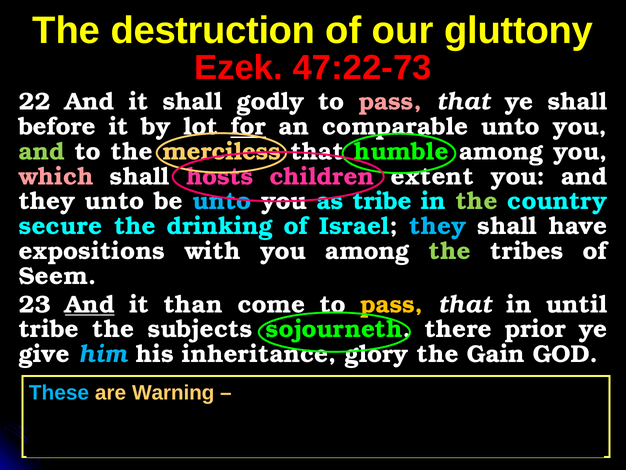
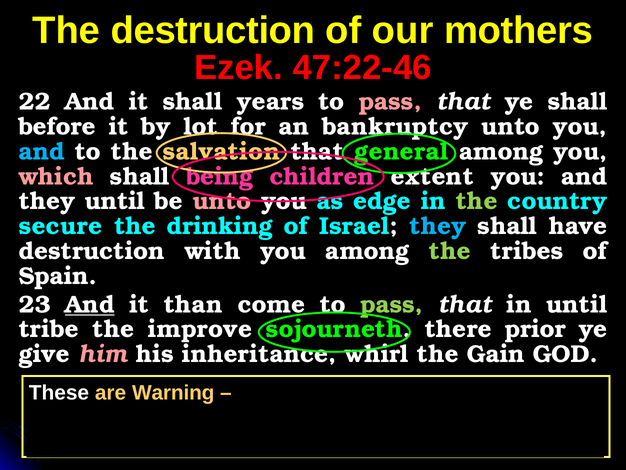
gluttony: gluttony -> mothers (519, 31)
47:22-73: 47:22-73 -> 47:22-46 (362, 68)
godly: godly -> years (270, 102)
for underline: present -> none (248, 127)
comparable: comparable -> bankruptcy (395, 127)
and colour: light green -> light blue (42, 151)
merciless: merciless -> salvation (222, 151)
humble: humble -> general (401, 151)
hosts: hosts -> being (220, 176)
they unto: unto -> until (115, 201)
unto colour: light blue -> pink (222, 201)
as tribe: tribe -> edge (382, 201)
expositions: expositions -> destruction (92, 251)
Seem: Seem -> Spain (58, 276)
pass colour: yellow -> light green (392, 304)
subjects: subjects -> improve (200, 329)
him colour: light blue -> pink (103, 354)
glory: glory -> whirl (377, 354)
These colour: light blue -> white (59, 393)
